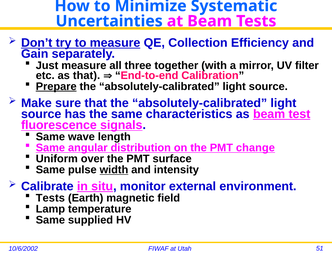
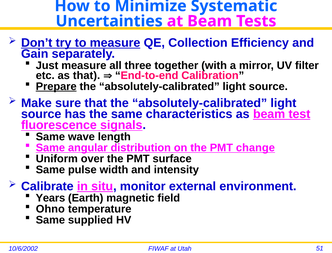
width underline: present -> none (114, 170)
Tests: Tests -> Years (50, 198)
Lamp: Lamp -> Ohno (50, 209)
